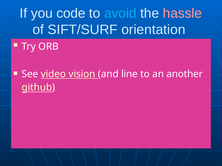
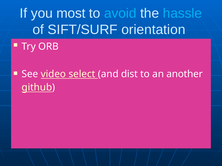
code: code -> most (71, 13)
hassle colour: pink -> light blue (182, 13)
vision: vision -> select (82, 74)
line: line -> dist (129, 74)
